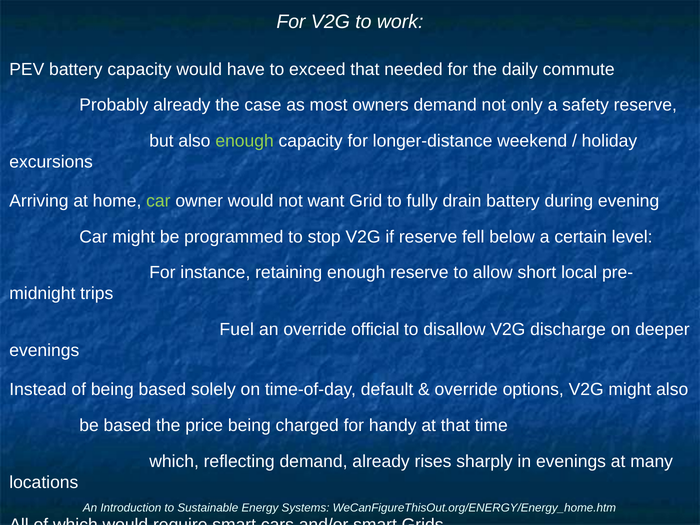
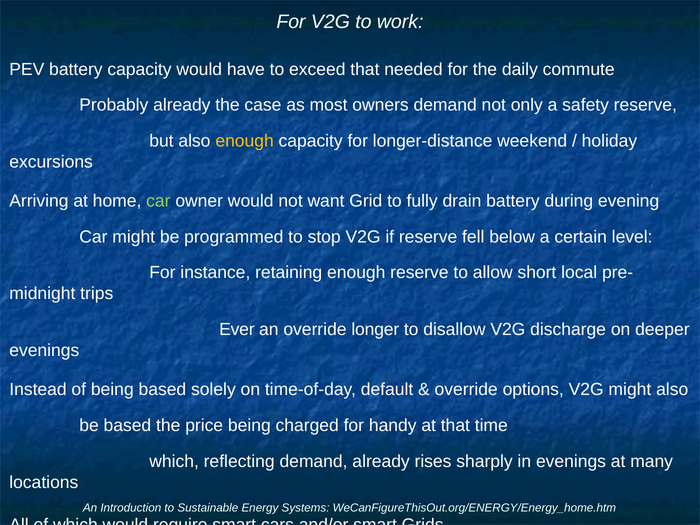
enough colour: light green -> yellow (245, 141)
Fuel: Fuel -> Ever (237, 329)
official: official -> longer (375, 329)
